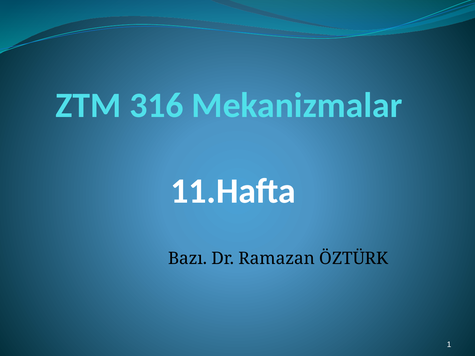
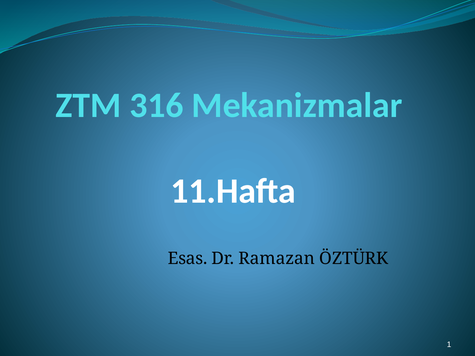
Bazı: Bazı -> Esas (188, 259)
